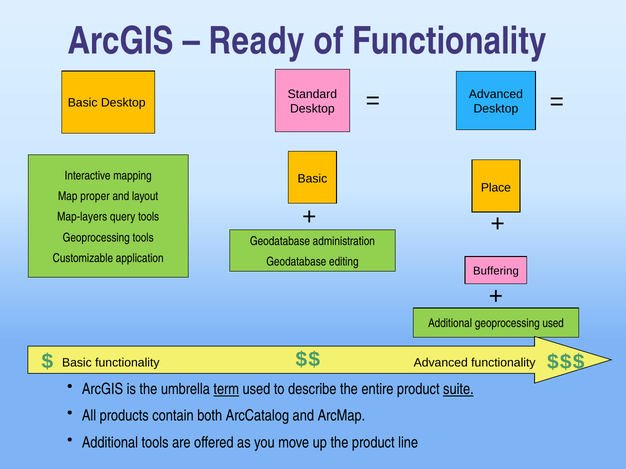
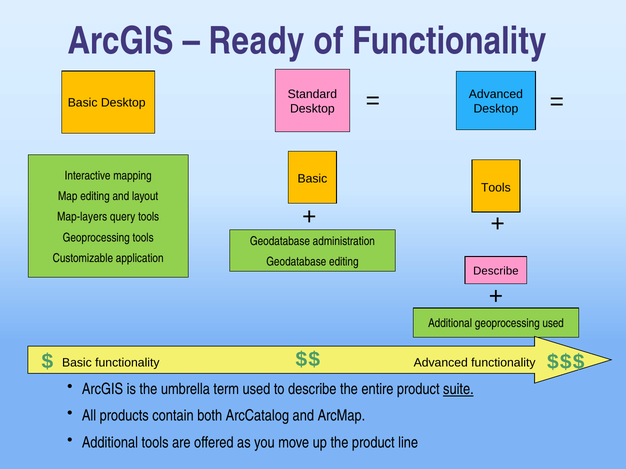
Place: Place -> Tools (496, 188)
Map proper: proper -> editing (95, 196)
Buffering: Buffering -> Describe (496, 271)
term underline: present -> none (226, 390)
